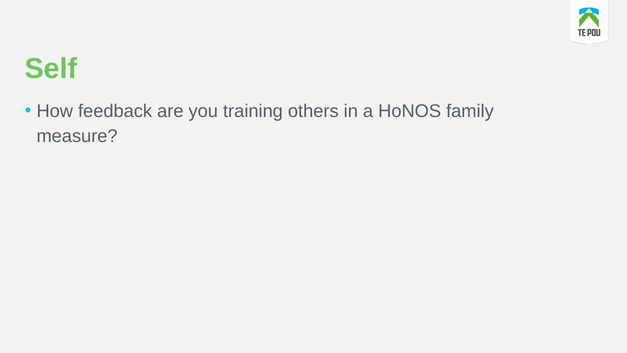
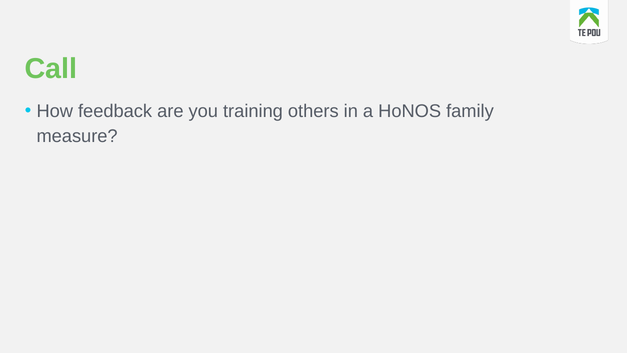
Self: Self -> Call (51, 69)
